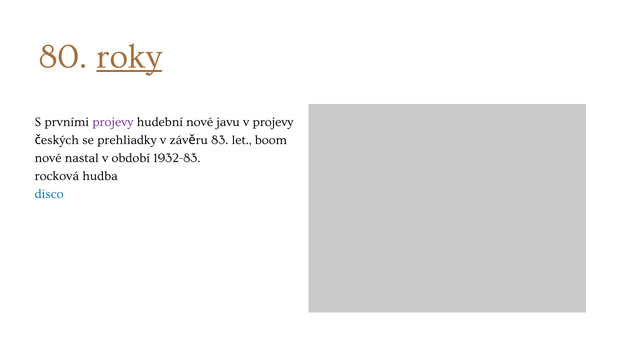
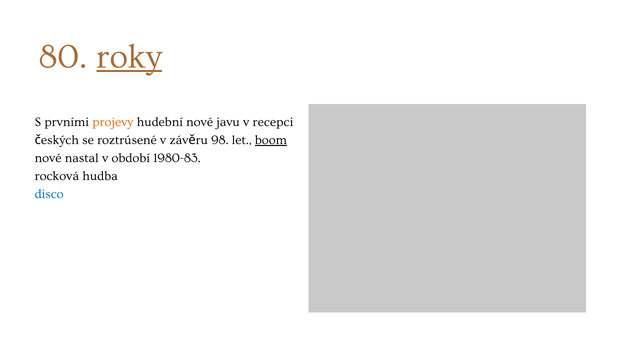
projevy colour: purple -> orange (113, 122)
v projevy: projevy -> recepci (273, 122)
prehliadky: prehliadky -> roztrúsené (127, 140)
83: 83 -> 98 (220, 140)
boom underline: none -> present (271, 140)
1932-83: 1932-83 -> 1980-83 (177, 158)
